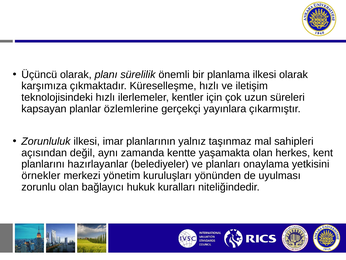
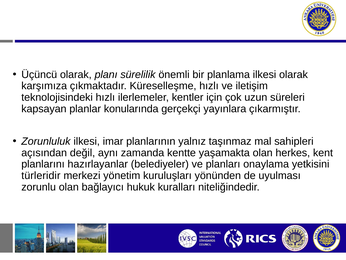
özlemlerine: özlemlerine -> konularında (131, 109)
örnekler: örnekler -> türleridir (41, 175)
